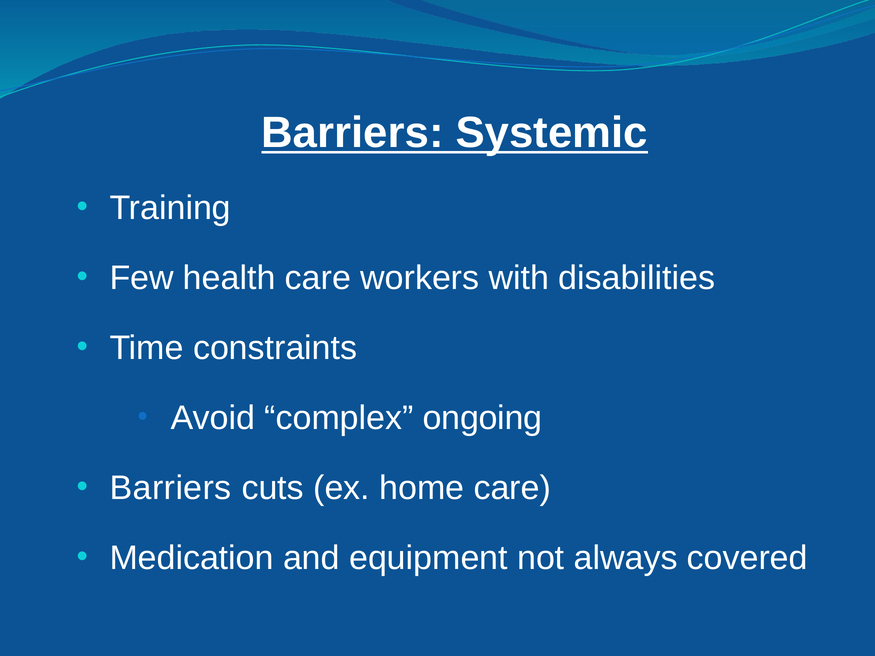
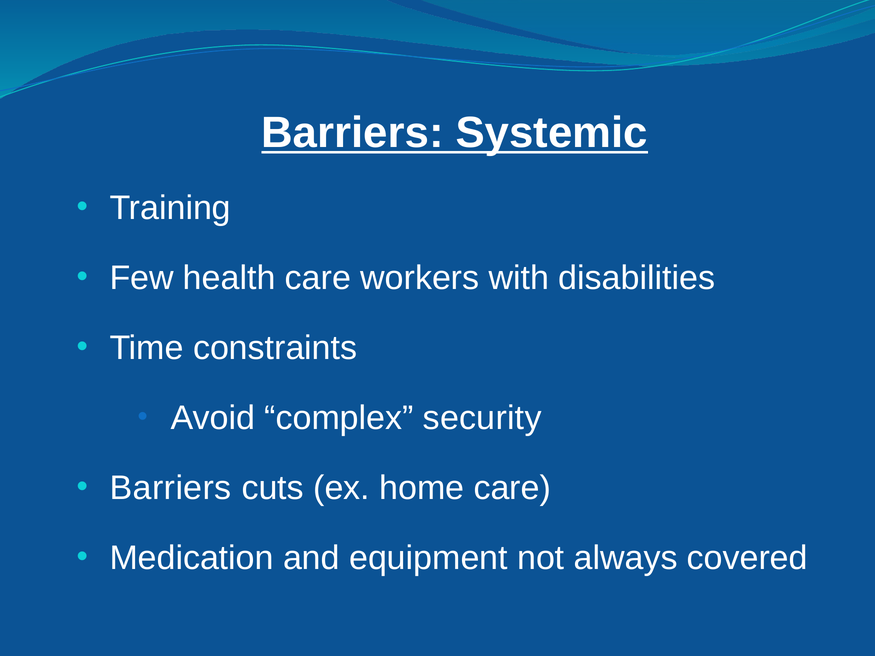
ongoing: ongoing -> security (482, 418)
